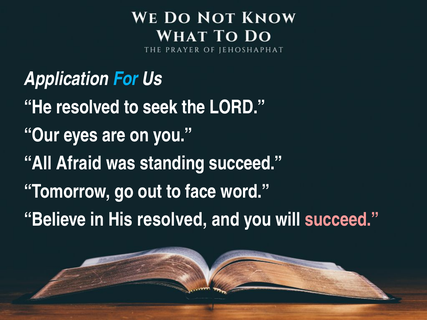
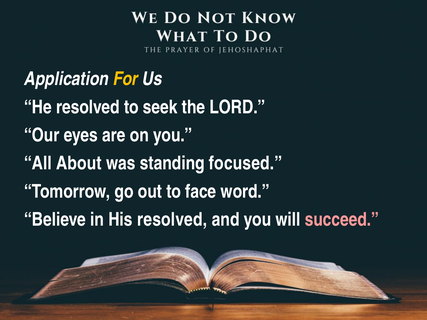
For colour: light blue -> yellow (126, 79)
Afraid: Afraid -> About (79, 163)
standing succeed: succeed -> focused (246, 163)
